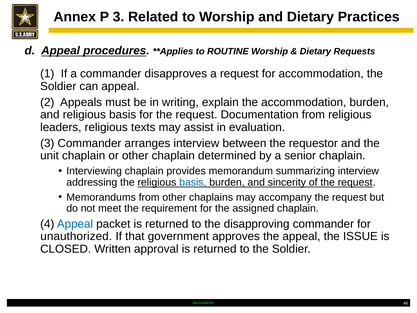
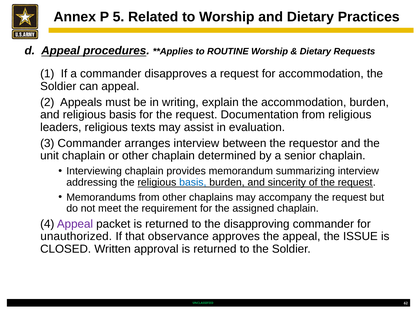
P 3: 3 -> 5 (119, 17)
Appeal colour: blue -> purple (75, 224)
government: government -> observance (178, 236)
